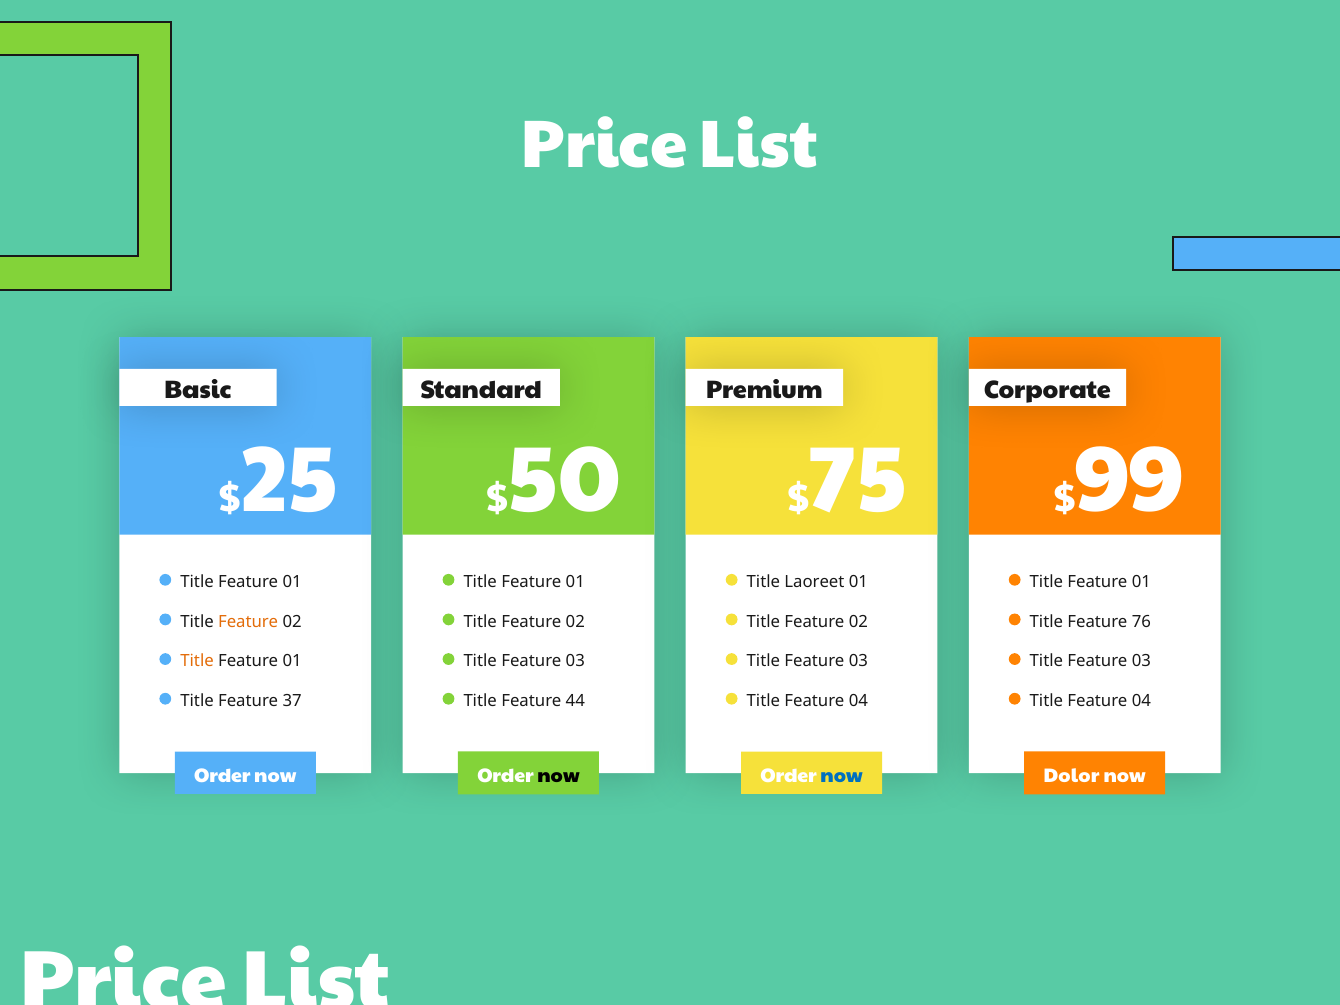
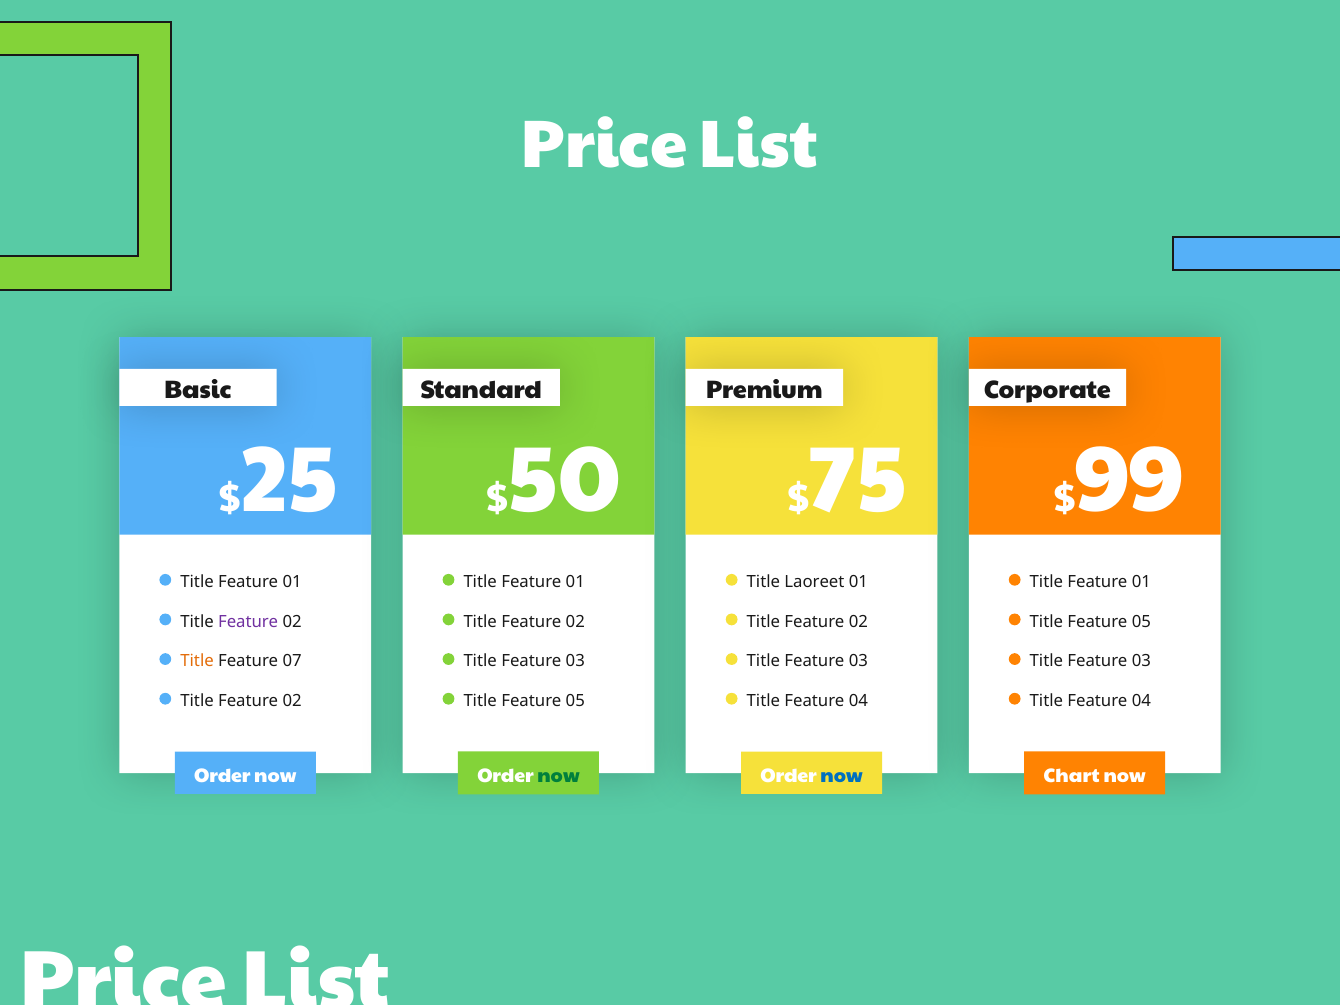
Feature colour: orange -> purple (248, 622)
76: 76 -> 05 (1141, 622)
01: 01 -> 07 (292, 661)
37: 37 -> 02 (292, 701)
44: 44 -> 05 (575, 701)
now colour: black -> green (559, 776)
Dolor: Dolor -> Chart (1072, 776)
